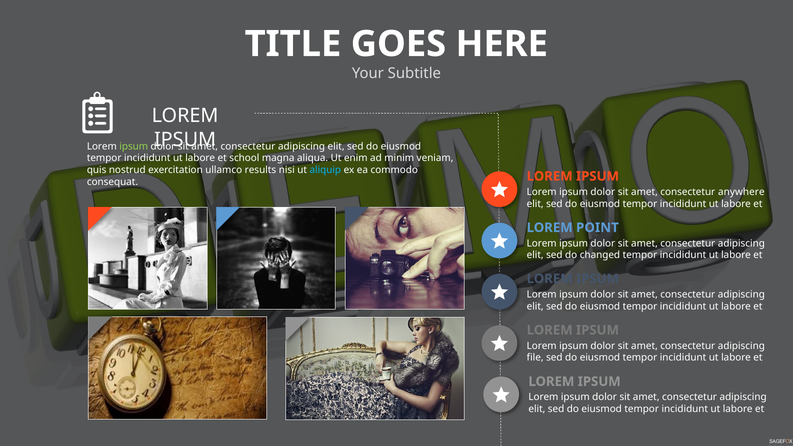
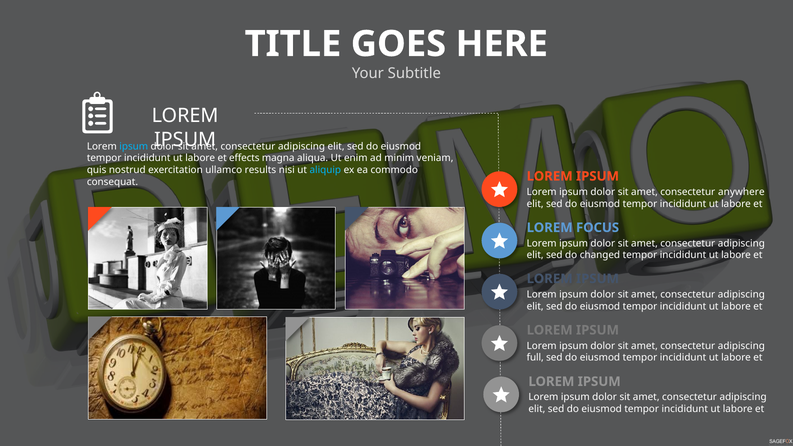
ipsum colour: light green -> light blue (134, 146)
school: school -> effects (244, 158)
POINT: POINT -> FOCUS (598, 228)
file: file -> full (535, 358)
